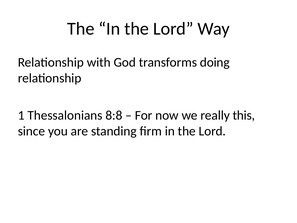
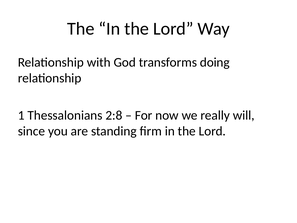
8:8: 8:8 -> 2:8 (114, 115)
this: this -> will (244, 115)
